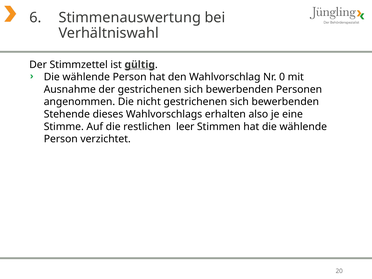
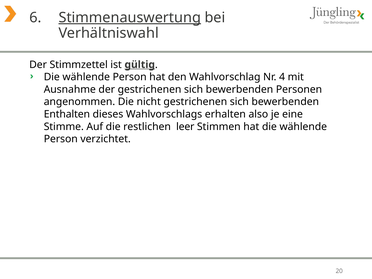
Stimmenauswertung underline: none -> present (130, 18)
0: 0 -> 4 (282, 77)
Stehende: Stehende -> Enthalten (67, 114)
